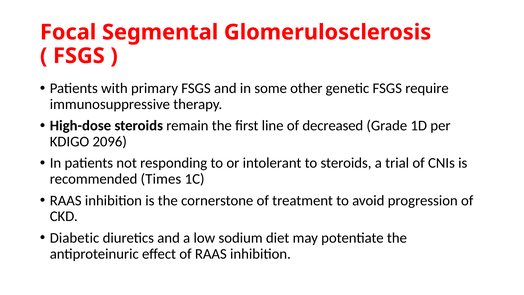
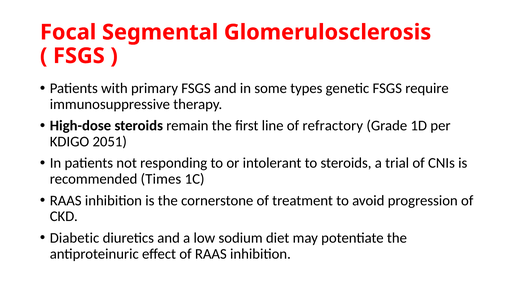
other: other -> types (306, 88)
decreased: decreased -> refractory (333, 126)
2096: 2096 -> 2051 (110, 142)
